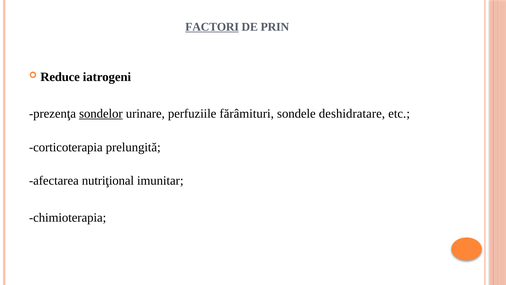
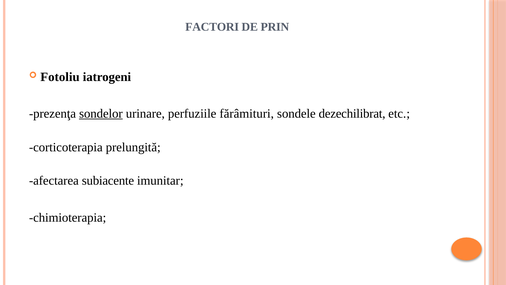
FACTORI underline: present -> none (212, 27)
Reduce: Reduce -> Fotoliu (60, 77)
deshidratare: deshidratare -> dezechilibrat (352, 113)
nutriţional: nutriţional -> subiacente (108, 181)
